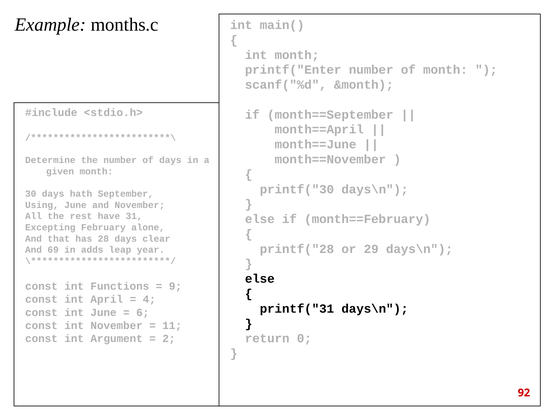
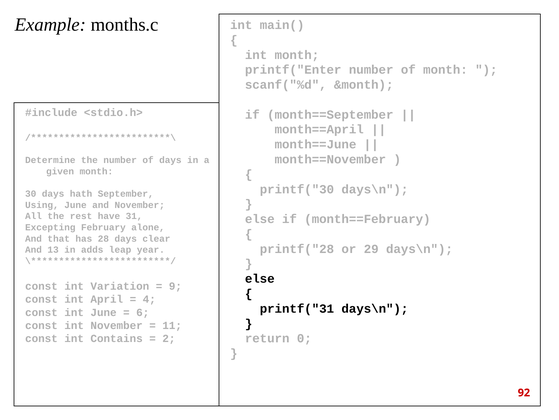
69: 69 -> 13 (53, 249)
Functions: Functions -> Variation (120, 286)
Argument: Argument -> Contains (117, 338)
